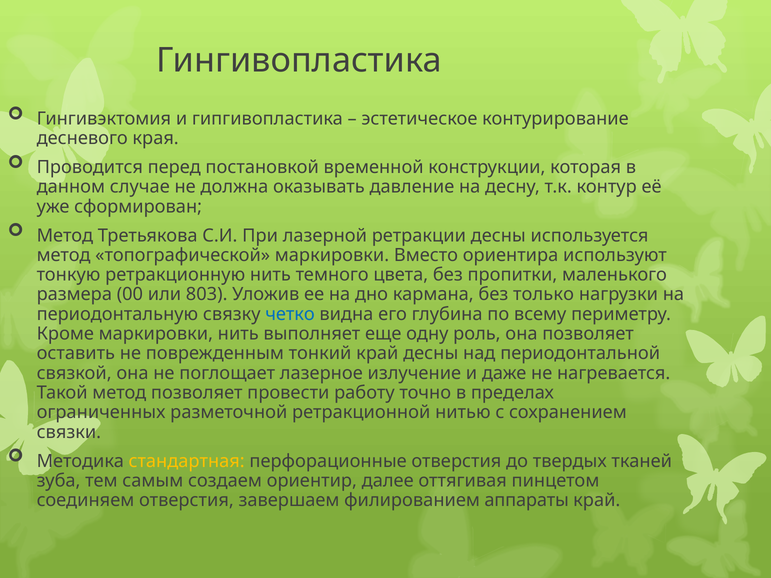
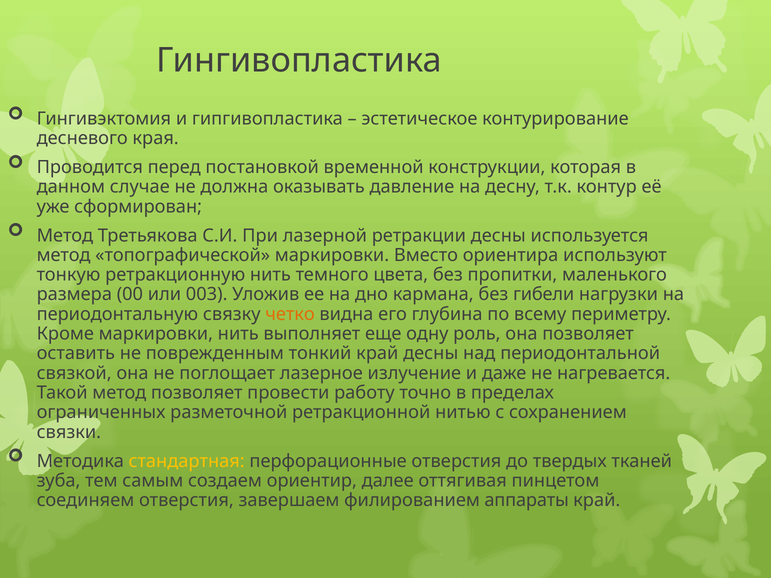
803: 803 -> 003 (207, 295)
только: только -> гибели (544, 295)
четко colour: blue -> orange (290, 314)
